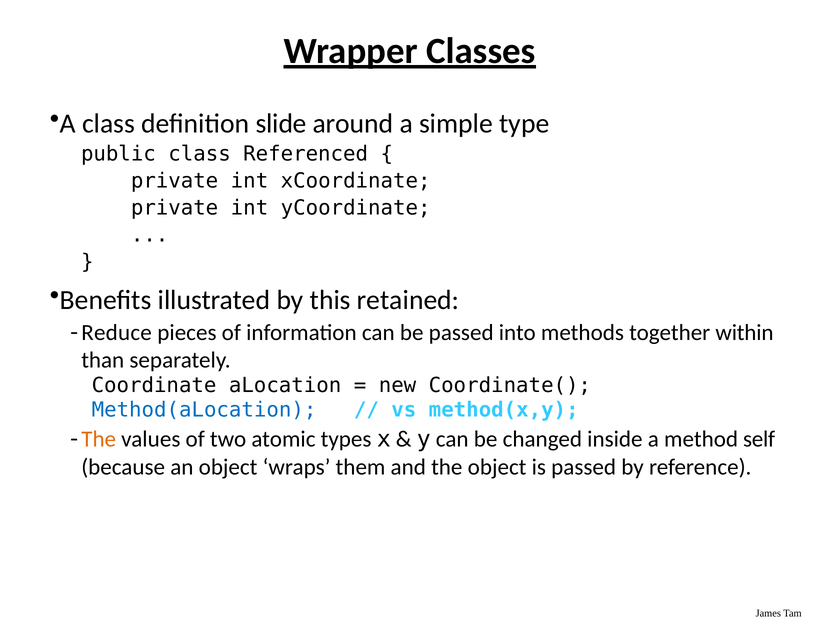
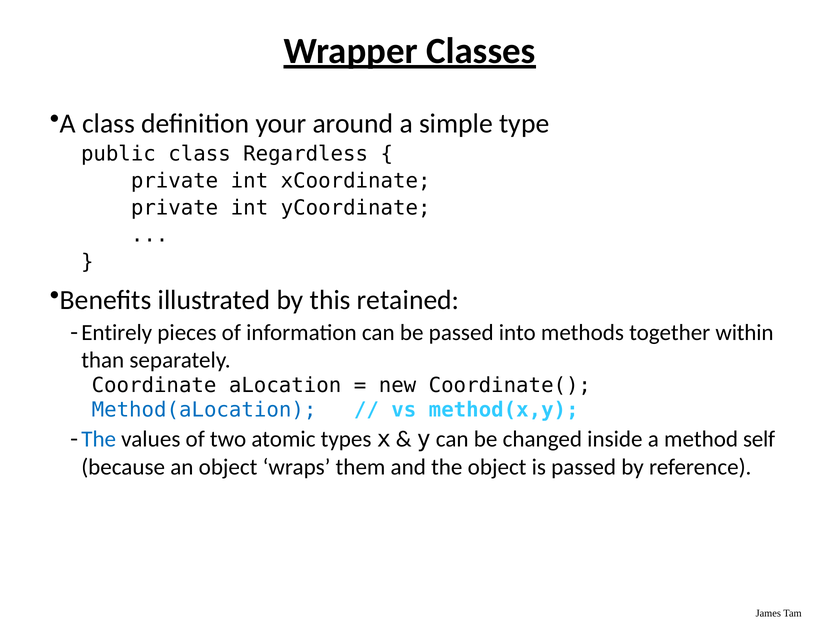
slide: slide -> your (281, 123)
Referenced: Referenced -> Regardless (306, 154)
Reduce: Reduce -> Entirely (117, 332)
The colour: orange -> blue (99, 439)
